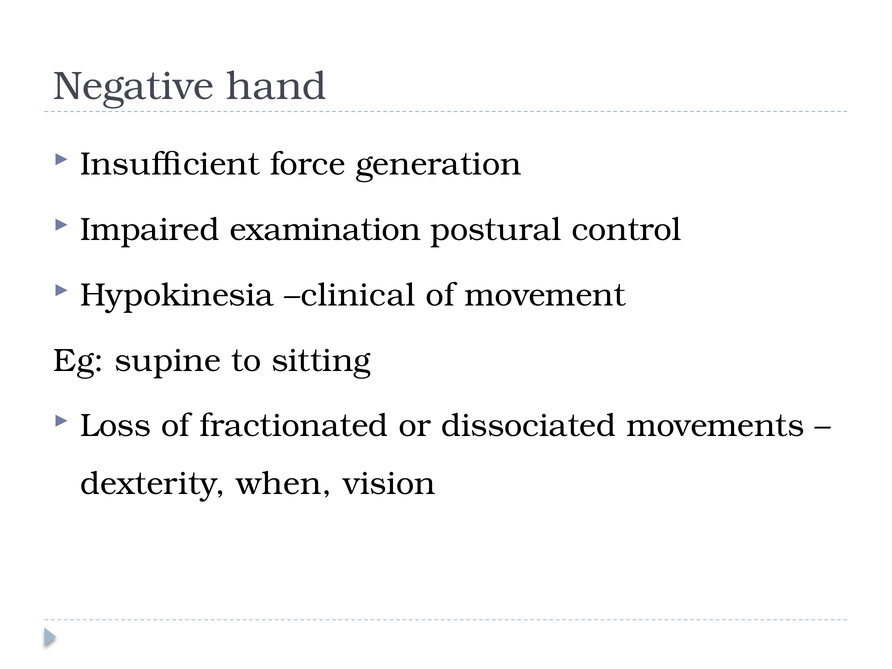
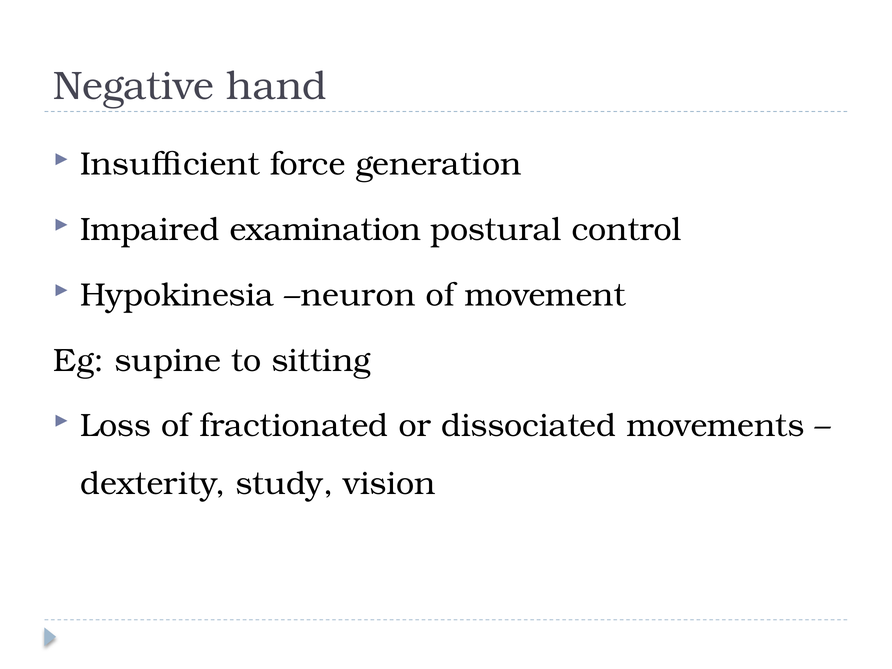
clinical: clinical -> neuron (350, 295)
when: when -> study (284, 484)
